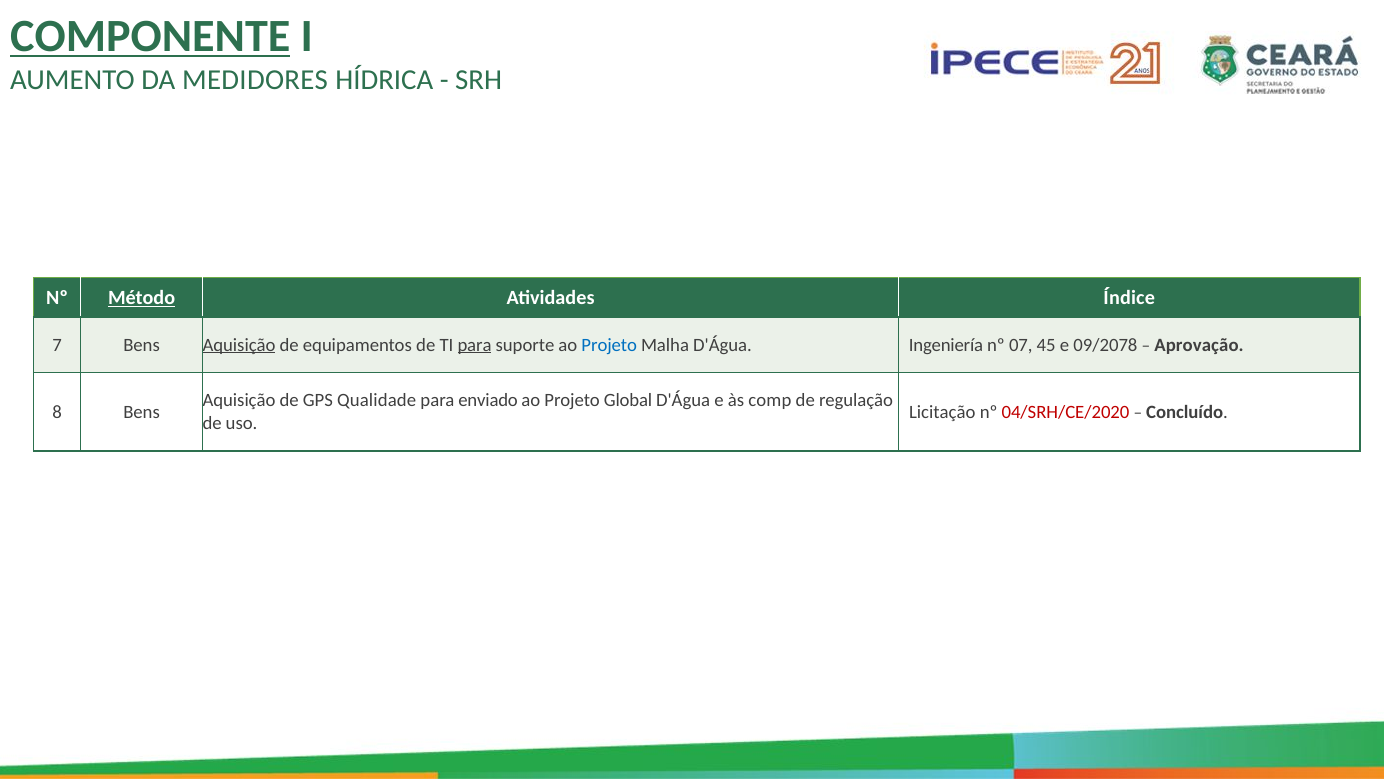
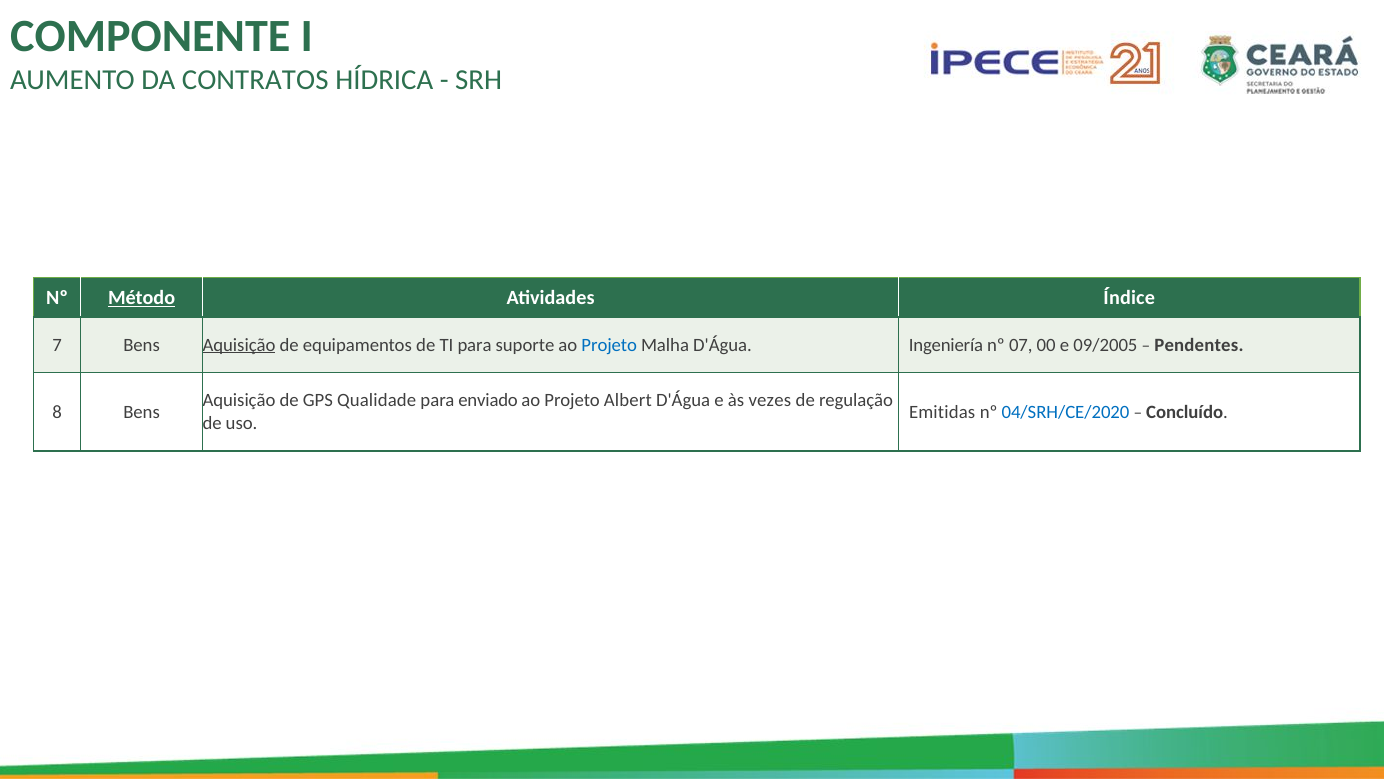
COMPONENTE underline: present -> none (150, 36)
MEDIDORES: MEDIDORES -> CONTRATOS (255, 80)
para underline: present -> none (475, 345)
45: 45 -> 00 (1046, 345)
09/2078: 09/2078 -> 09/2005 (1105, 345)
Aprovação: Aprovação -> Pendentes (1199, 345)
Global: Global -> Albert (628, 400)
comp: comp -> vezes (770, 400)
Licitação: Licitação -> Emitidas (942, 412)
04/SRH/CE/2020 colour: red -> blue (1066, 412)
